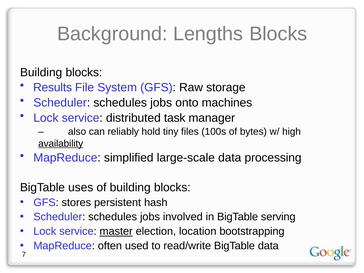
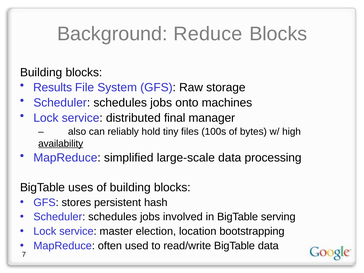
Lengths: Lengths -> Reduce (208, 34)
task: task -> final (175, 118)
master underline: present -> none (116, 231)
